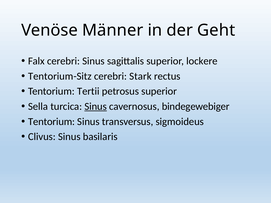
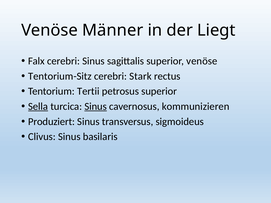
Geht: Geht -> Liegt (216, 30)
superior lockere: lockere -> venöse (202, 61)
Sella underline: none -> present (38, 107)
bindegewebiger: bindegewebiger -> kommunizieren (196, 107)
Tentorium: Tentorium -> Produziert (52, 122)
